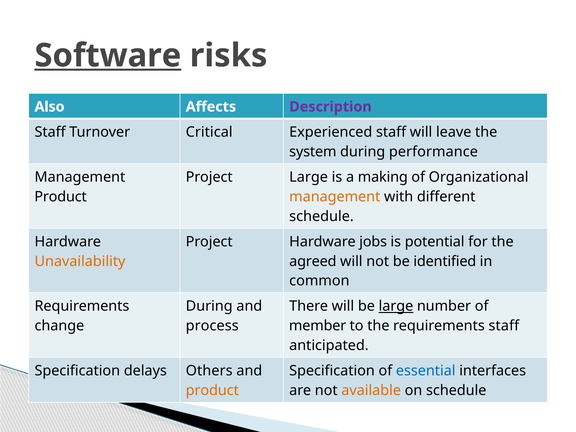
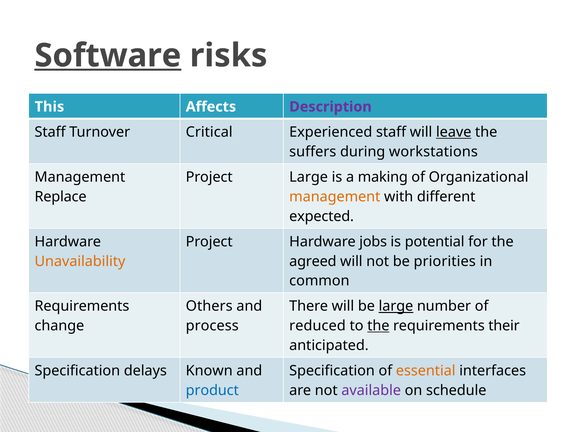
Also: Also -> This (49, 107)
leave underline: none -> present (454, 132)
system: system -> suffers (313, 152)
performance: performance -> workstations (433, 152)
Product: Product -> Replace (61, 197)
schedule: schedule -> expected (322, 216)
identified: identified -> priorities (445, 261)
During: During -> Others (209, 306)
member: member -> reduced (317, 326)
the underline: none -> present (378, 326)
requirements staff: staff -> their (504, 326)
Others: Others -> Known (209, 371)
essential colour: blue -> orange (426, 371)
product colour: orange -> blue (212, 390)
available colour: orange -> purple (371, 390)
